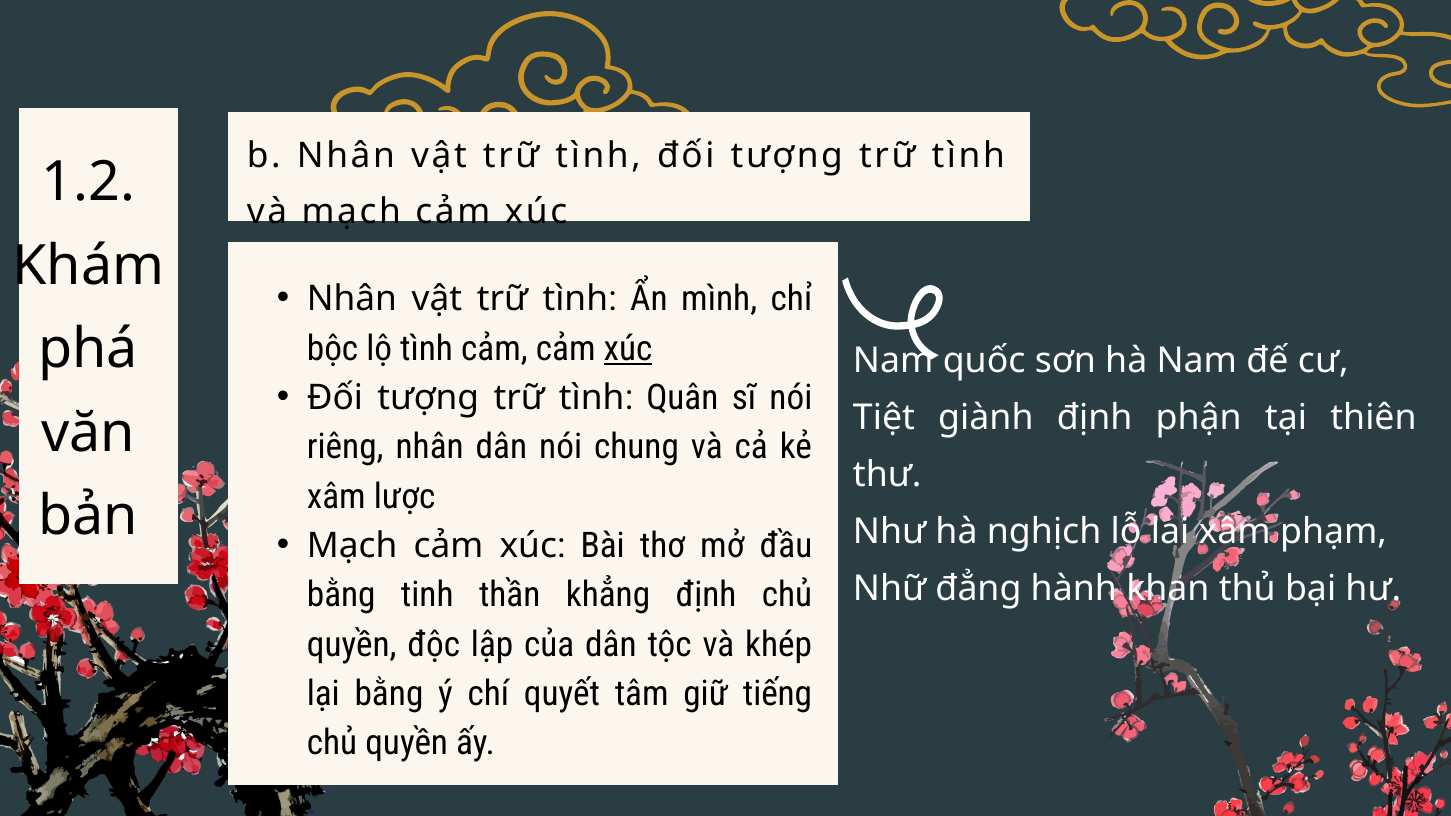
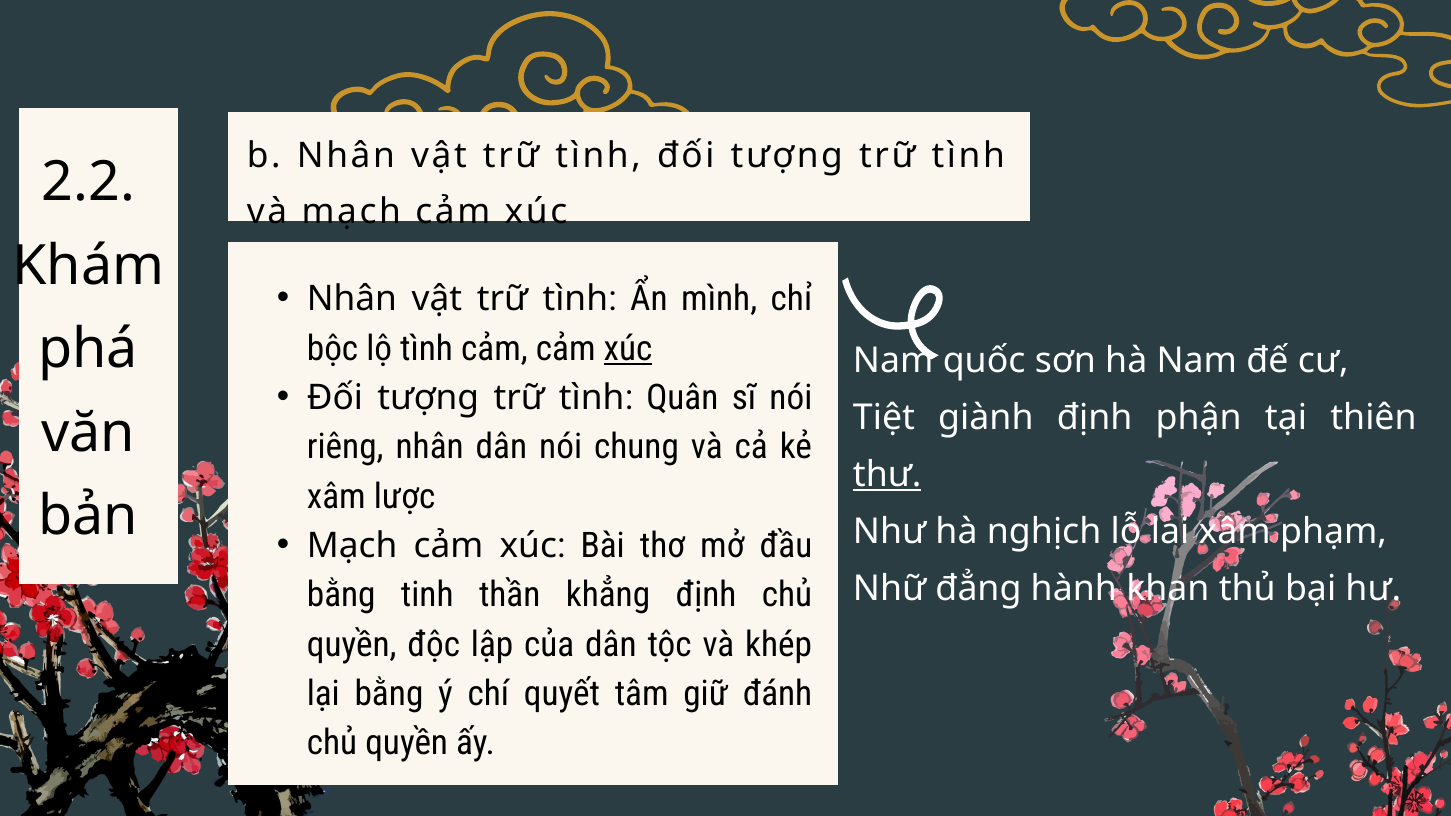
1.2: 1.2 -> 2.2 (88, 183)
thư underline: none -> present (887, 475)
tiếng: tiếng -> đánh (778, 694)
